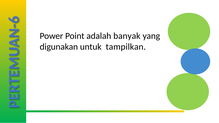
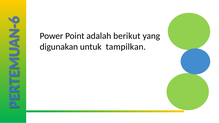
banyak: banyak -> berikut (127, 36)
